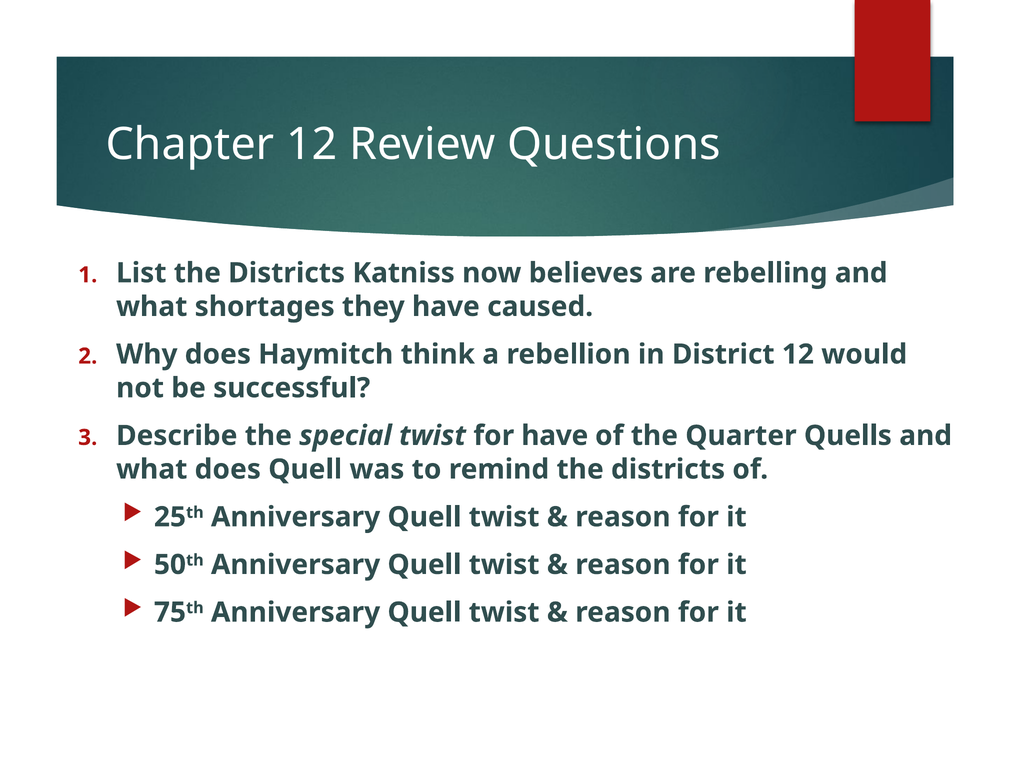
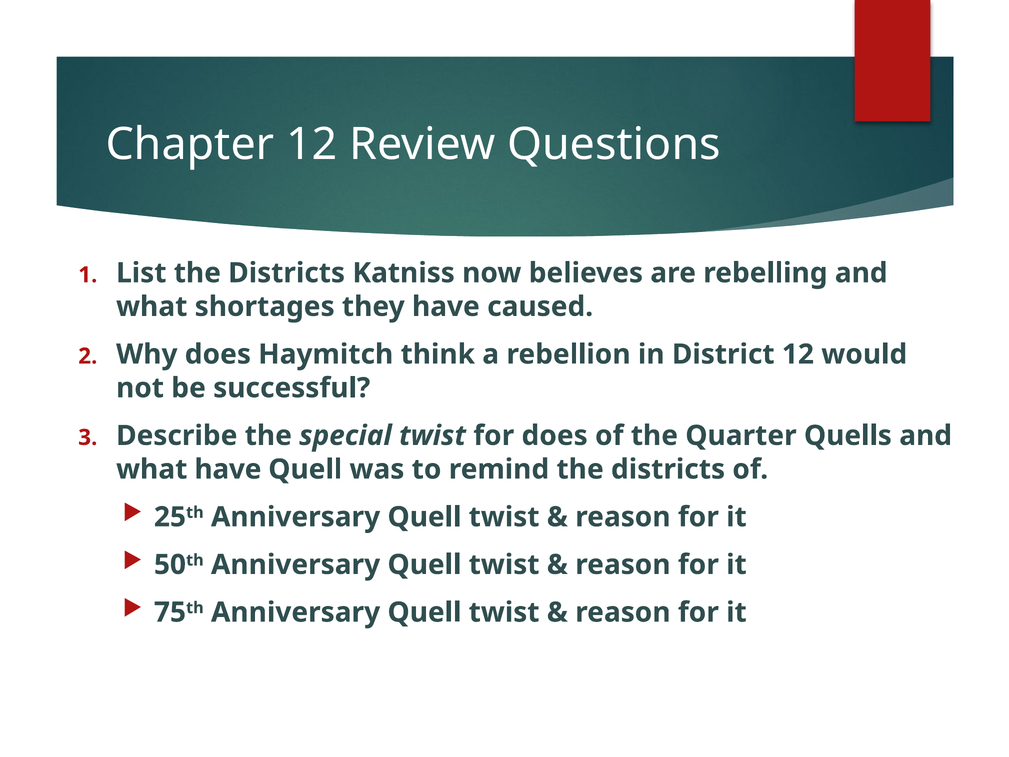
for have: have -> does (555, 436)
what does: does -> have (228, 469)
